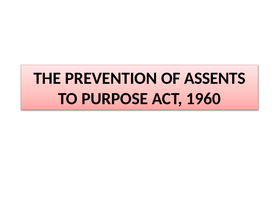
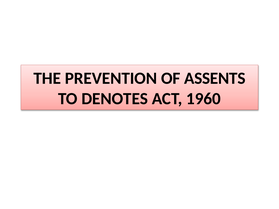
PURPOSE: PURPOSE -> DENOTES (115, 99)
